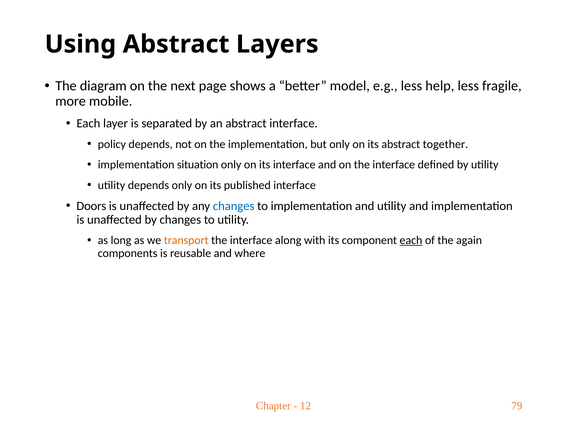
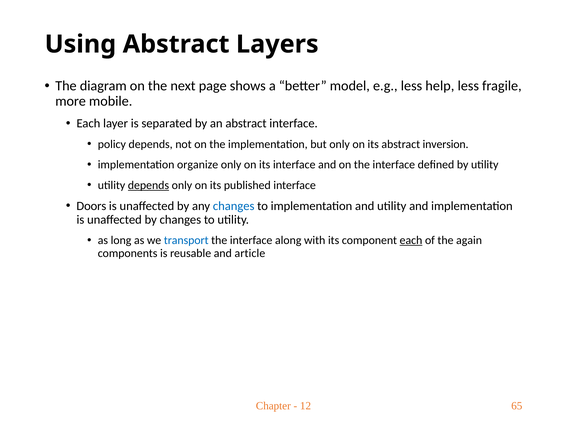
together: together -> inversion (446, 144)
situation: situation -> organize (198, 165)
depends underline: none -> present (148, 185)
transport colour: orange -> blue (186, 241)
where: where -> article (250, 253)
79: 79 -> 65 (517, 406)
